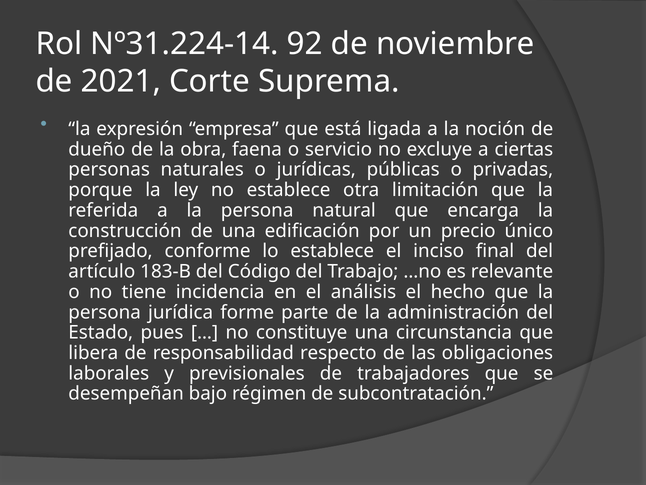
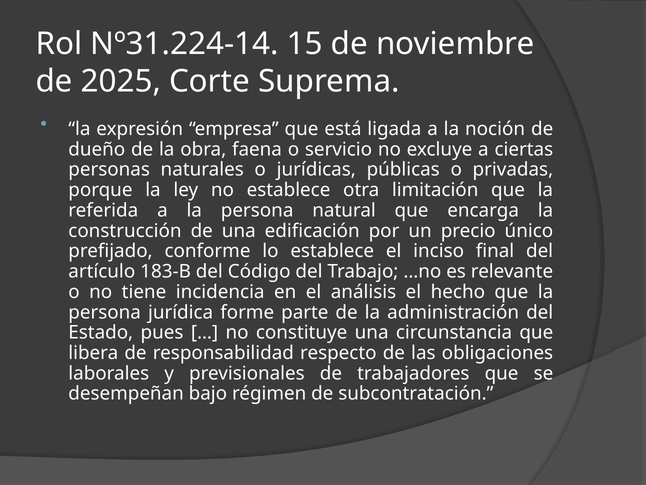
92: 92 -> 15 (305, 44)
2021: 2021 -> 2025 (121, 81)
